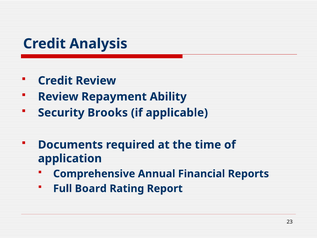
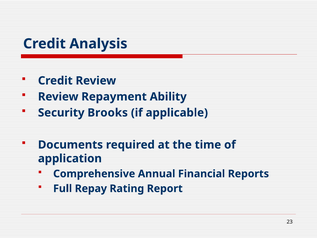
Board: Board -> Repay (91, 188)
